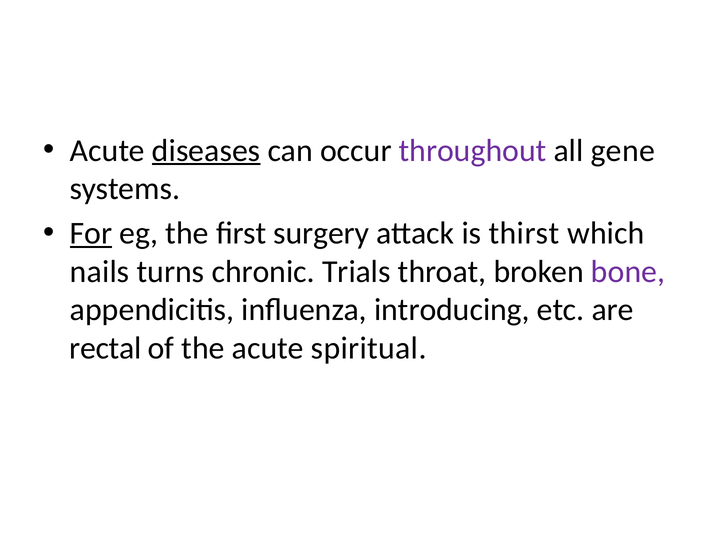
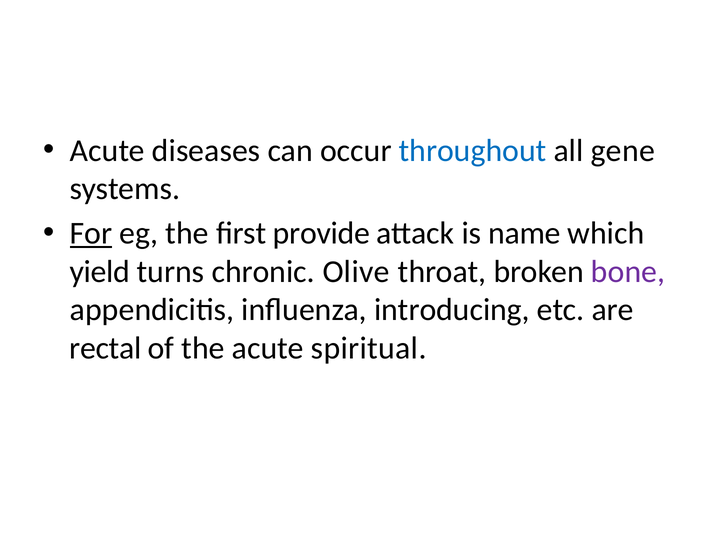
diseases underline: present -> none (206, 150)
throughout colour: purple -> blue (473, 150)
surgery: surgery -> provide (321, 233)
thirst: thirst -> name (524, 233)
nails: nails -> yield (100, 272)
Trials: Trials -> Olive (356, 272)
